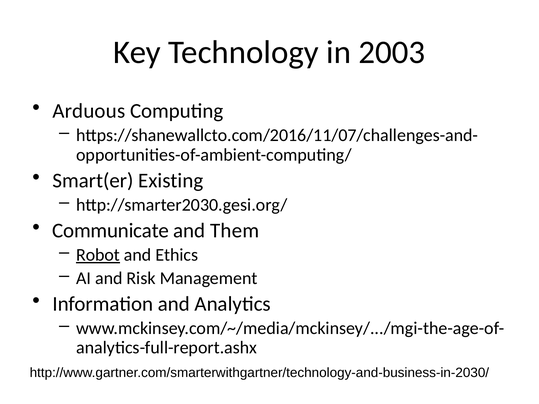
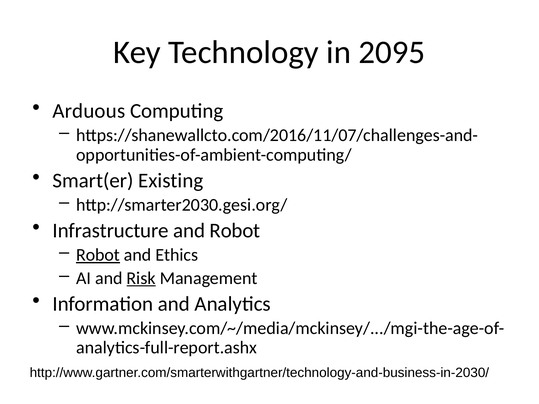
2003: 2003 -> 2095 (392, 52)
Communicate: Communicate -> Infrastructure (111, 231)
and Them: Them -> Robot (235, 231)
Risk underline: none -> present (141, 278)
